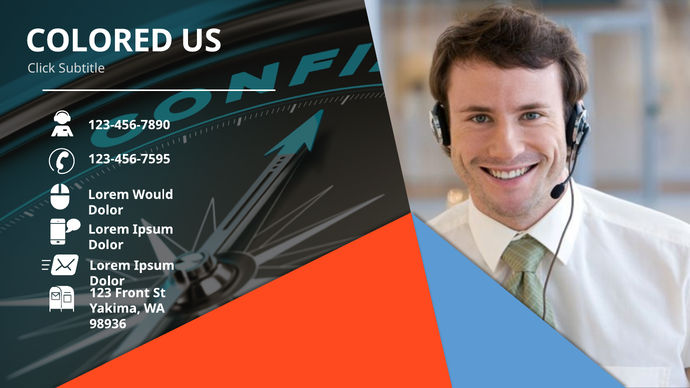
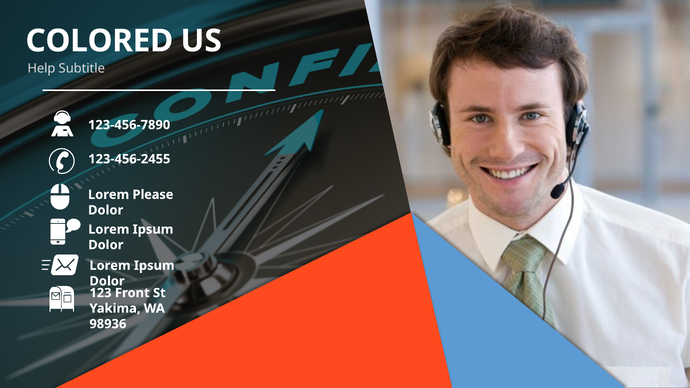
Click: Click -> Help (41, 68)
123-456-7595: 123-456-7595 -> 123-456-2455 (129, 159)
Would: Would -> Please (153, 195)
